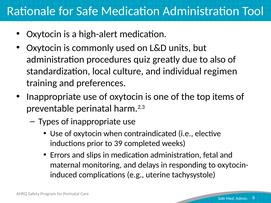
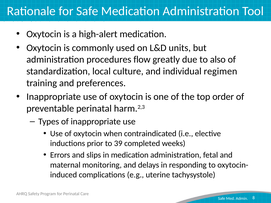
quiz: quiz -> flow (142, 60)
items: items -> order (223, 97)
